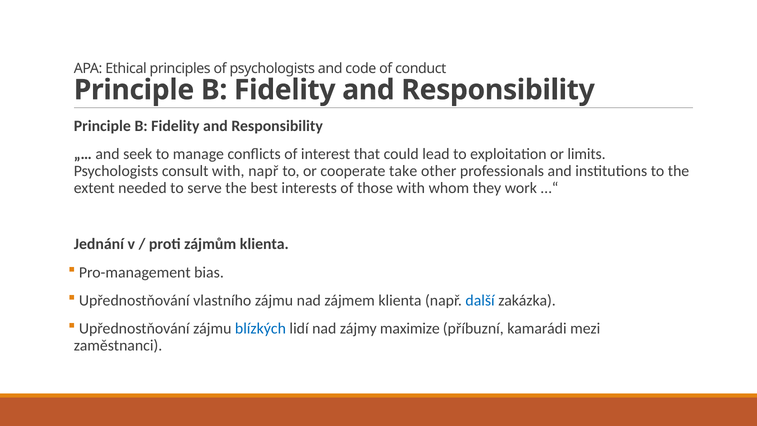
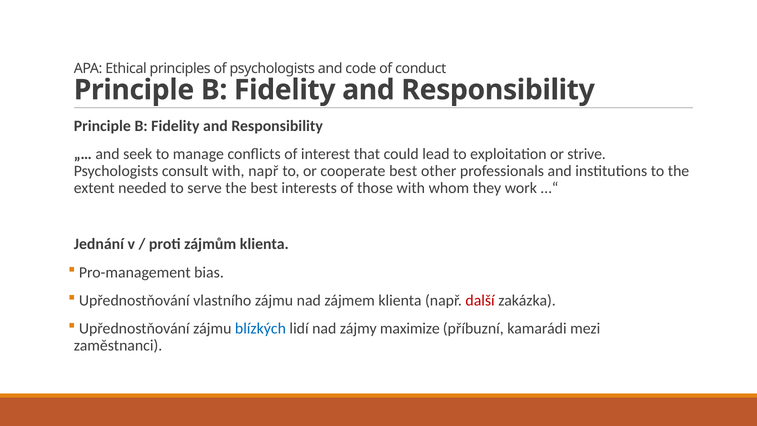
limits: limits -> strive (587, 154)
cooperate take: take -> best (403, 171)
další colour: blue -> red (480, 300)
